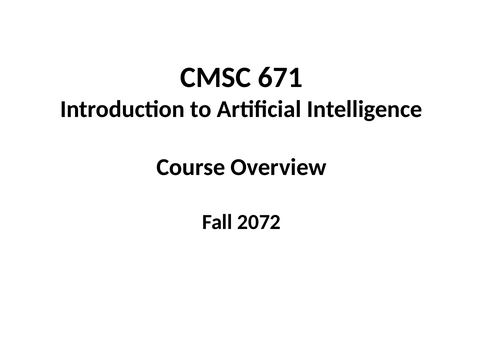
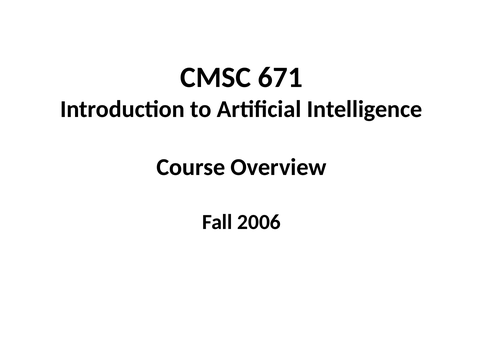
2072: 2072 -> 2006 (259, 222)
